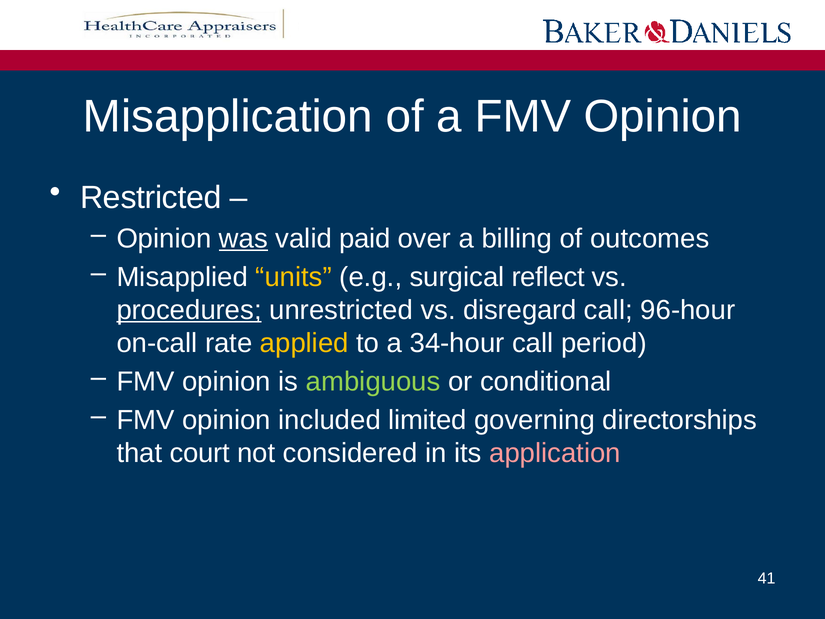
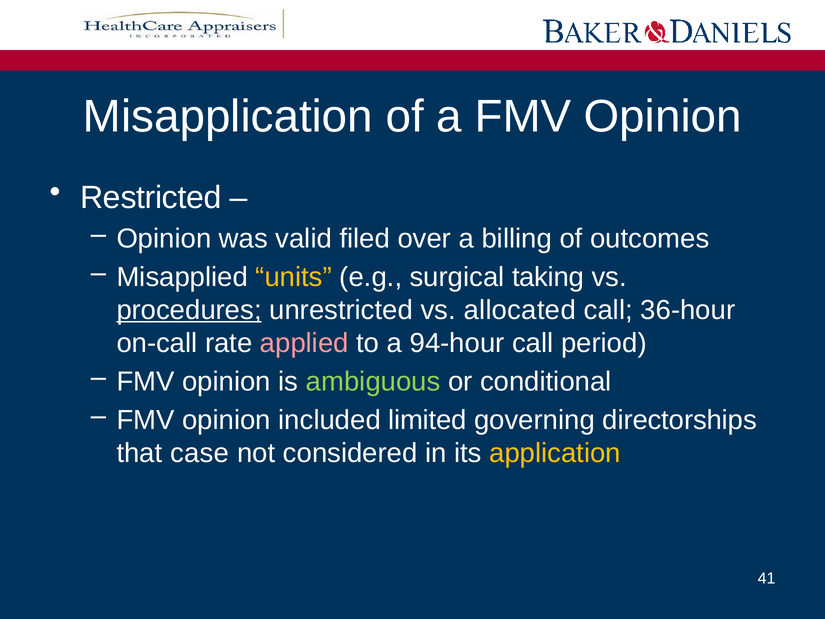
was underline: present -> none (243, 238)
paid: paid -> filed (365, 238)
reflect: reflect -> taking (548, 277)
disregard: disregard -> allocated (520, 310)
96-hour: 96-hour -> 36-hour (688, 310)
applied colour: yellow -> pink (304, 343)
34-hour: 34-hour -> 94-hour (457, 343)
court: court -> case (200, 453)
application colour: pink -> yellow (555, 453)
